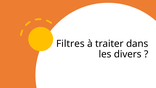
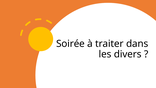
Filtres: Filtres -> Soirée (70, 44)
